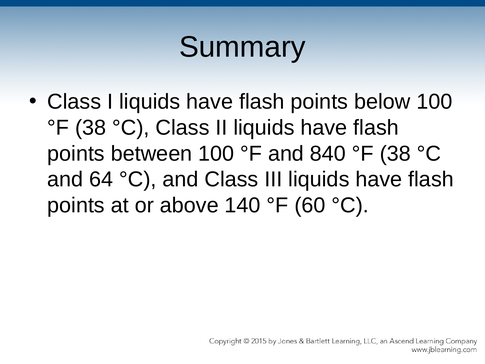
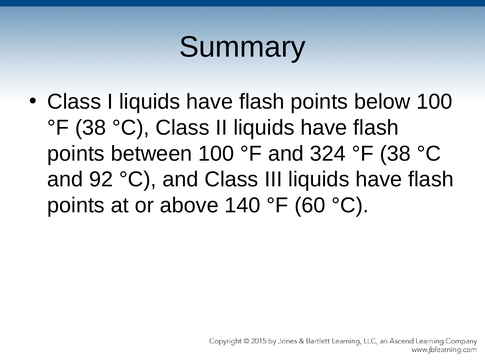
840: 840 -> 324 (328, 153)
64: 64 -> 92 (101, 179)
